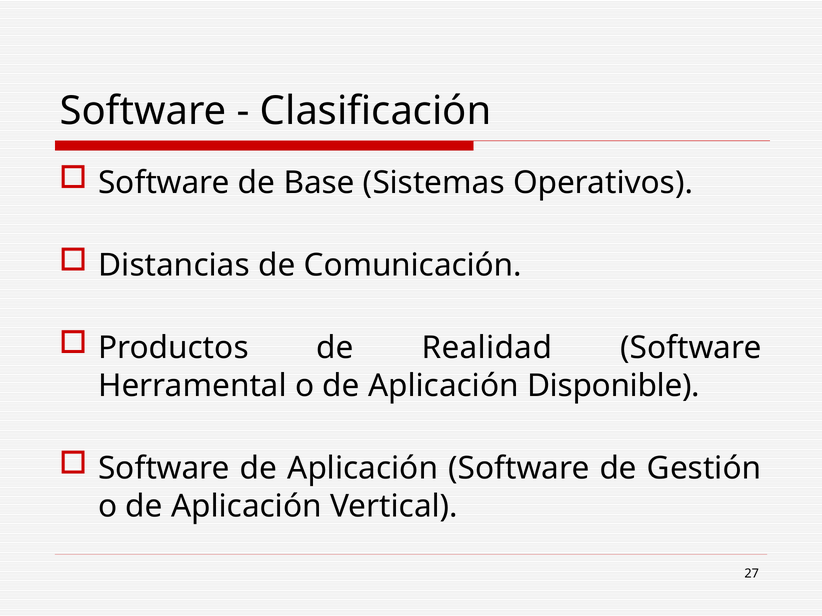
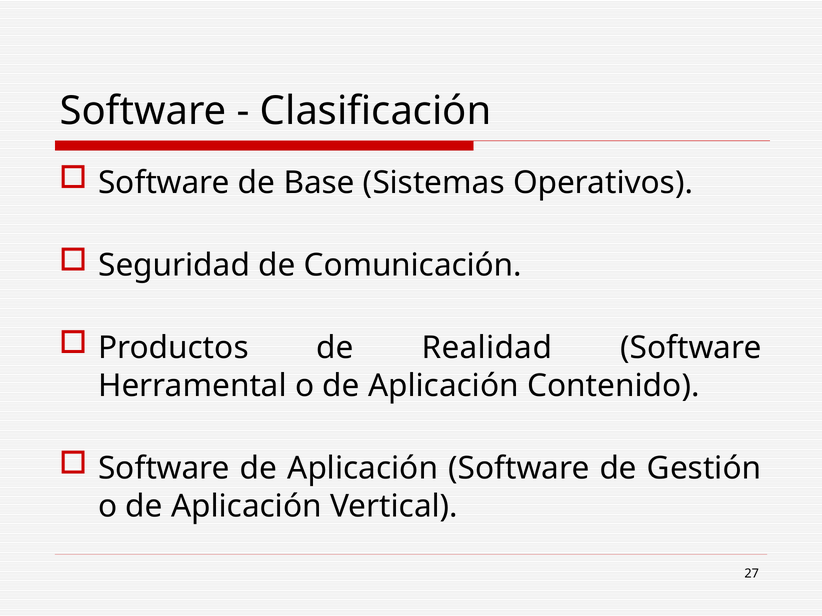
Distancias: Distancias -> Seguridad (174, 266)
Disponible: Disponible -> Contenido (613, 386)
